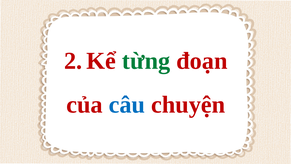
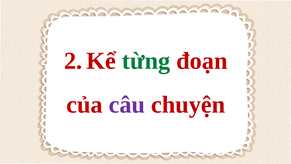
câu colour: blue -> purple (127, 104)
